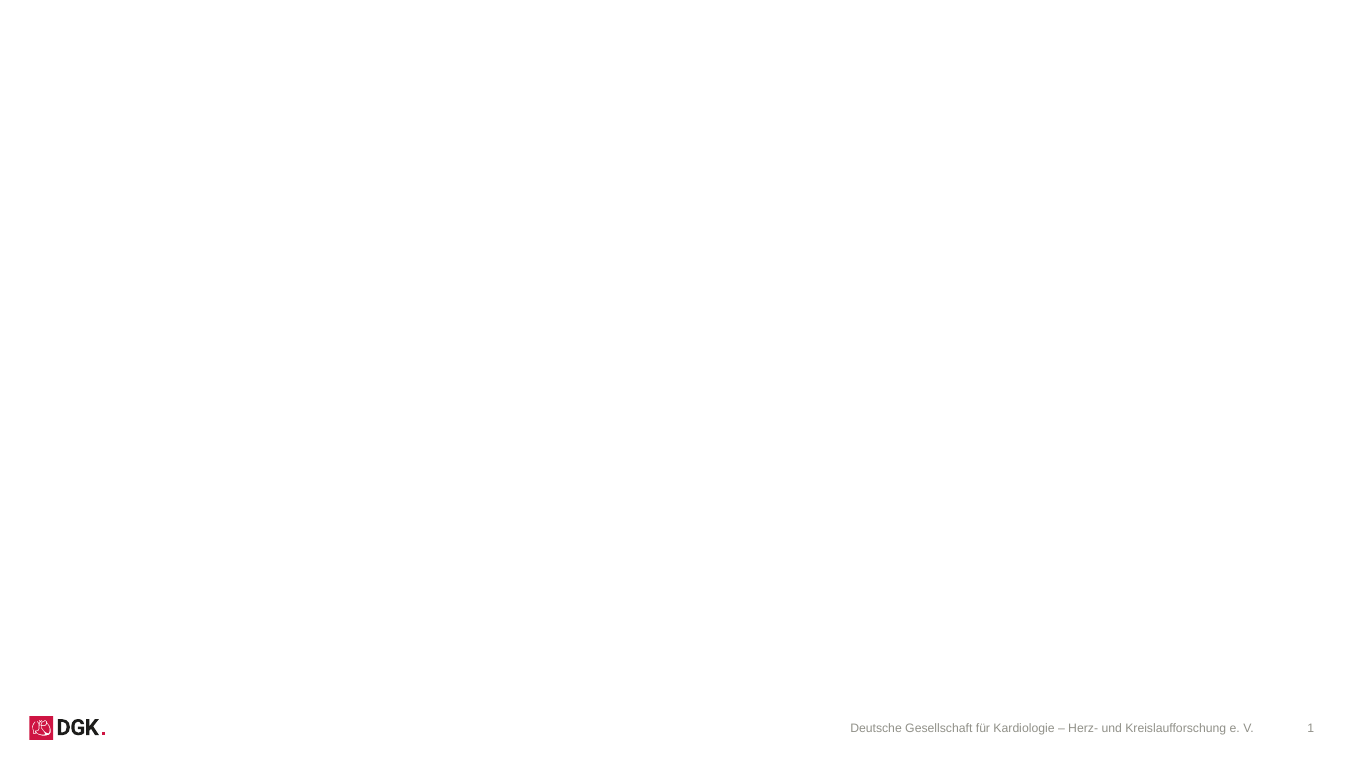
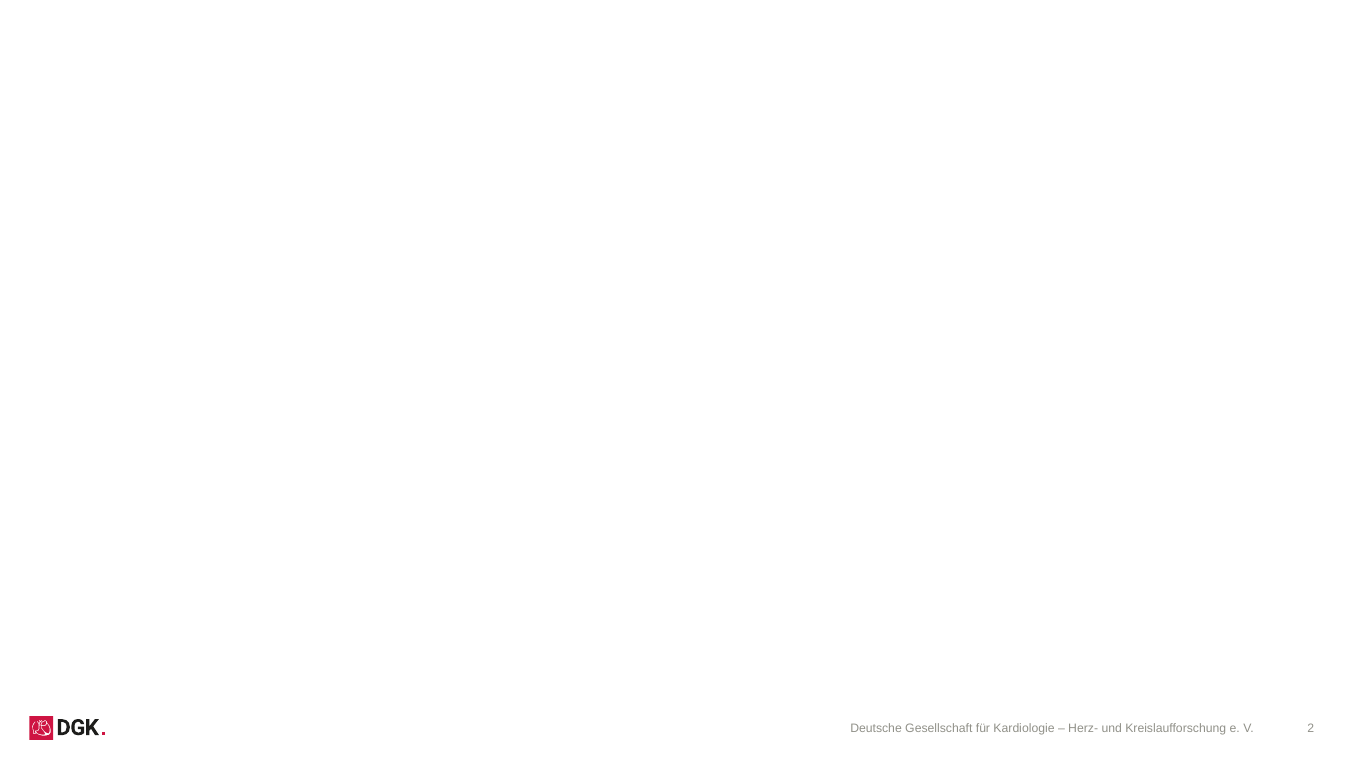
1: 1 -> 2 (1311, 729)
